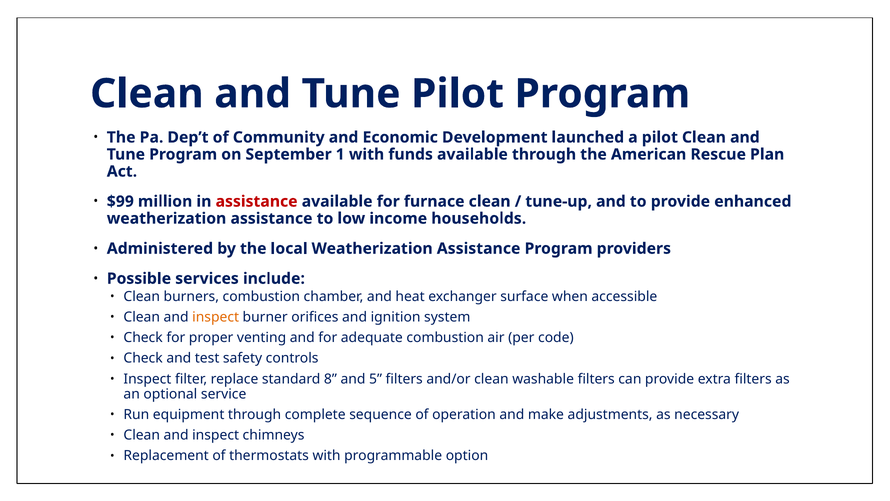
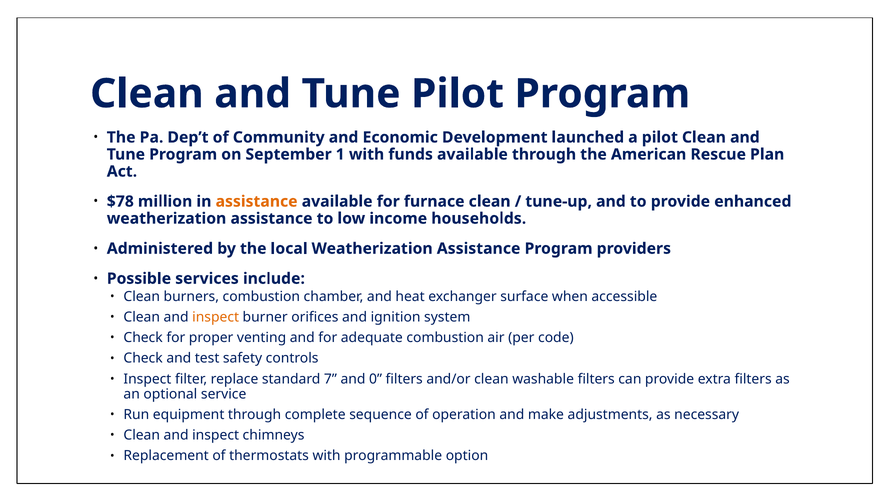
$99: $99 -> $78 (120, 201)
assistance colour: red -> orange (257, 201)
8: 8 -> 7 (330, 379)
5: 5 -> 0 (376, 379)
